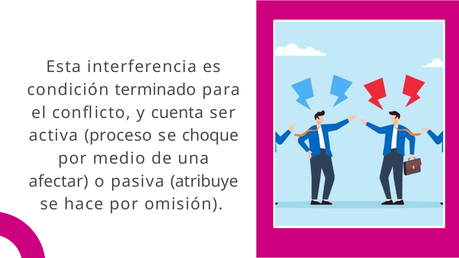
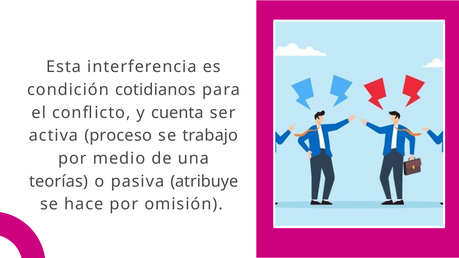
terminado: terminado -> cotidianos (155, 90)
choque: choque -> trabajo (210, 136)
afectar: afectar -> teorías (59, 181)
